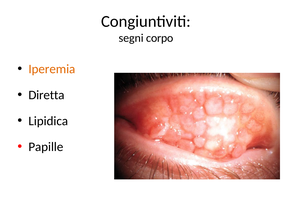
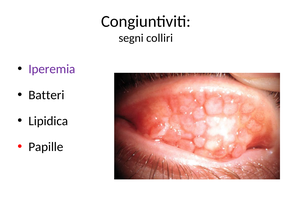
corpo: corpo -> colliri (160, 38)
Iperemia colour: orange -> purple (52, 69)
Diretta: Diretta -> Batteri (46, 95)
